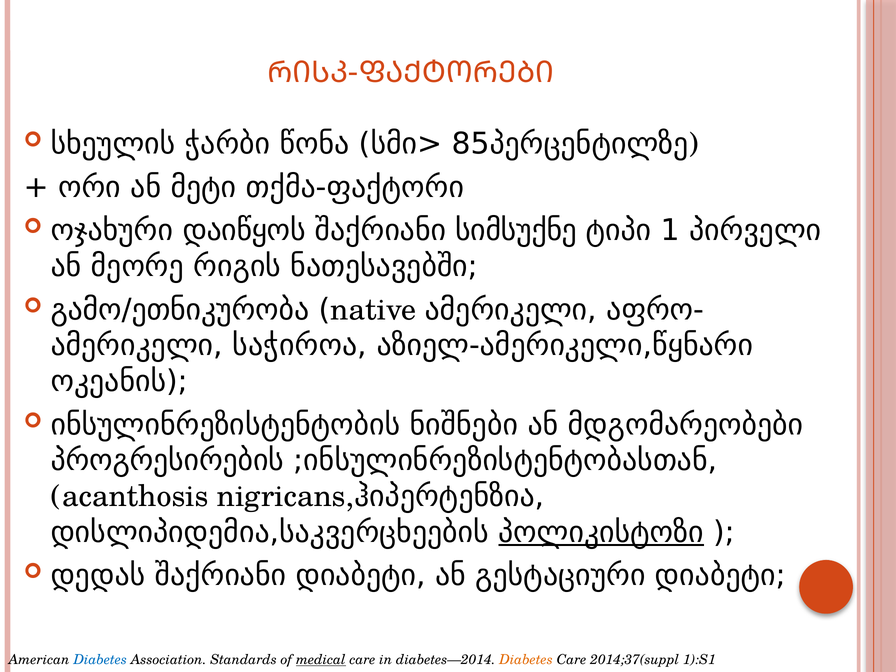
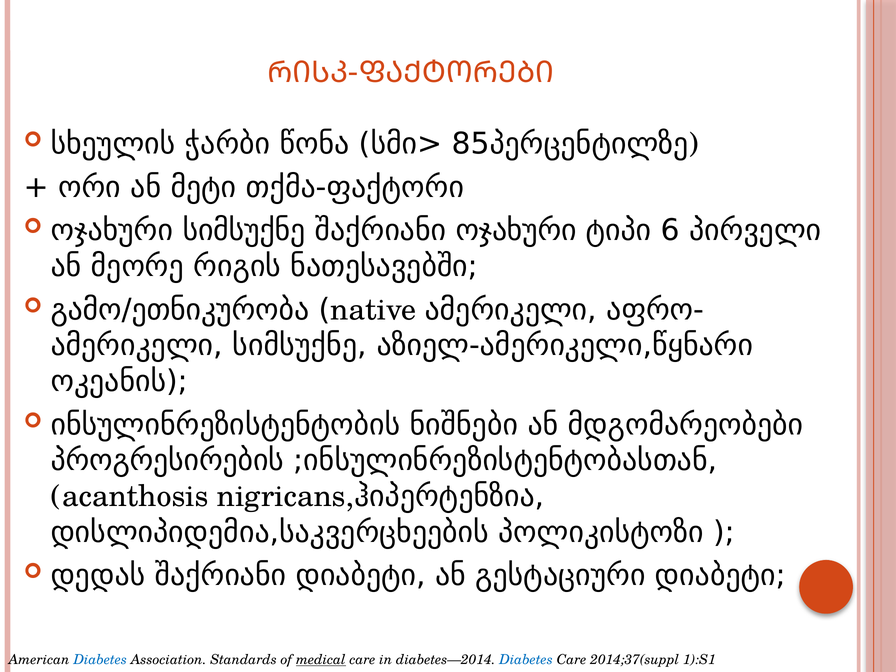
ოჯახური დაიწყოს: დაიწყოს -> სიმსუქნე (244, 231)
შაქრიანი სიმსუქნე: სიმსუქნე -> ოჯახური (516, 231)
1: 1 -> 6 (670, 231)
ამერიკელი საჭიროა: საჭიროა -> სიმსუქნე (300, 346)
პოლიკისტოზი underline: present -> none (601, 532)
Diabetes colour: orange -> blue (526, 660)
